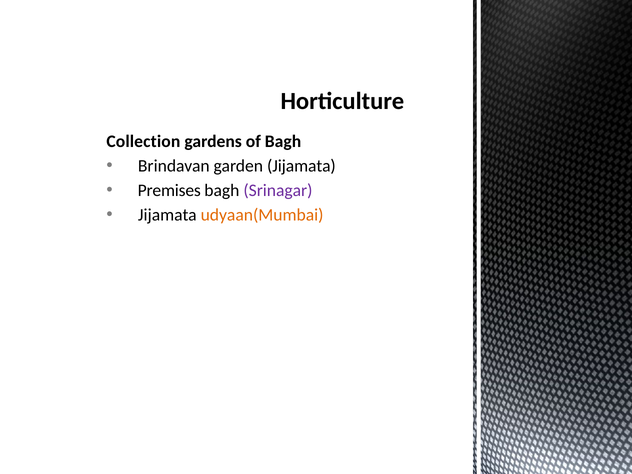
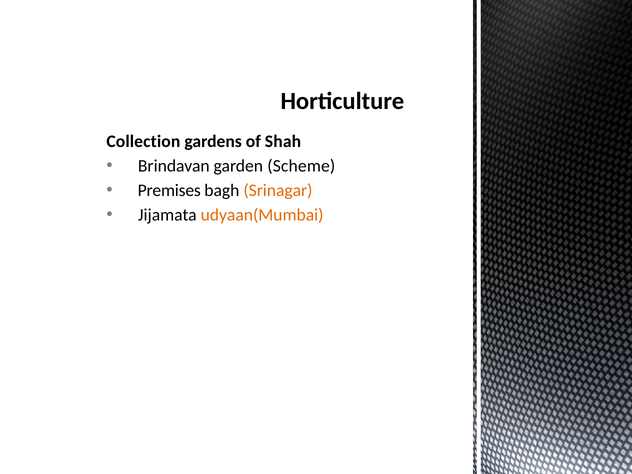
of Bagh: Bagh -> Shah (283, 141)
garden Jijamata: Jijamata -> Scheme (301, 166)
Srinagar colour: purple -> orange (278, 190)
